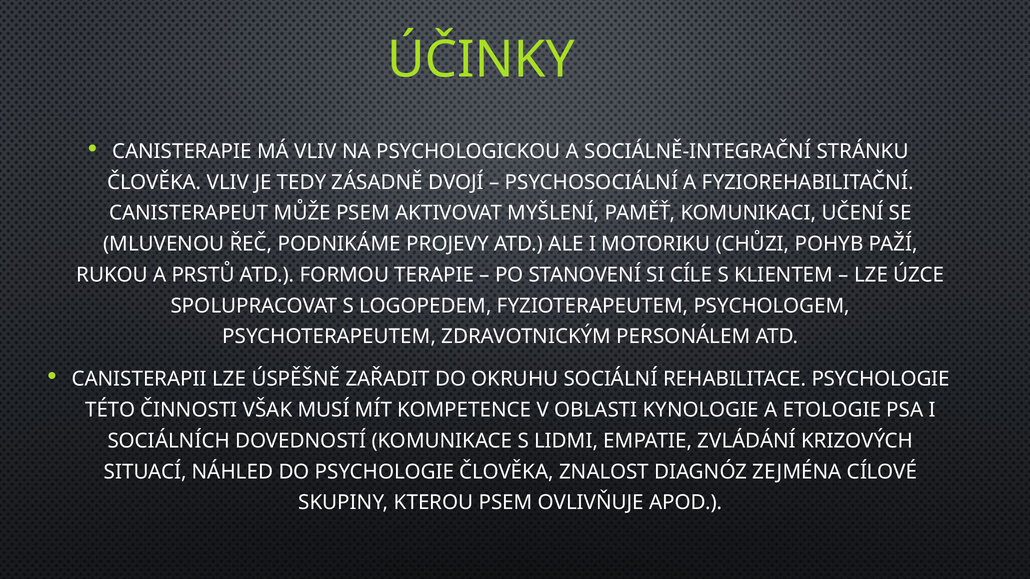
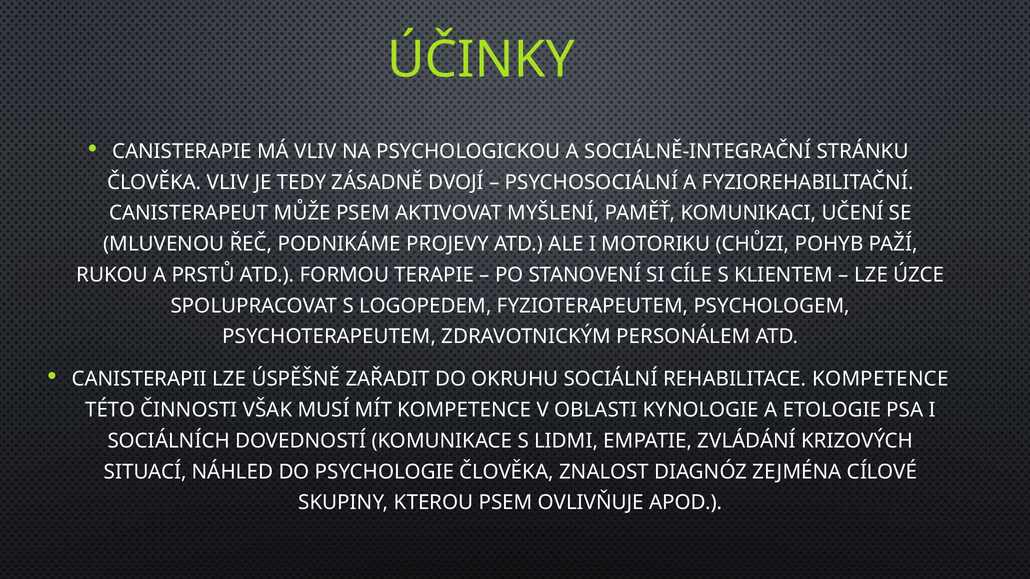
REHABILITACE PSYCHOLOGIE: PSYCHOLOGIE -> KOMPETENCE (880, 379)
